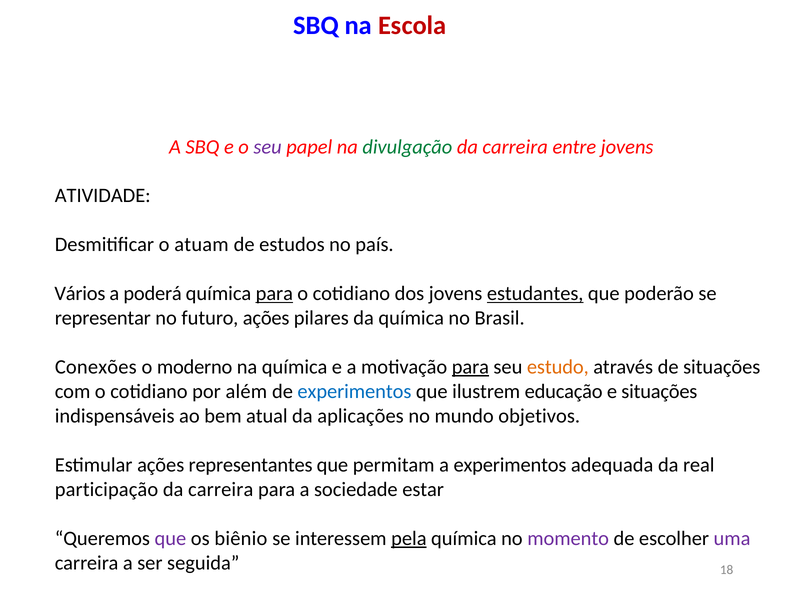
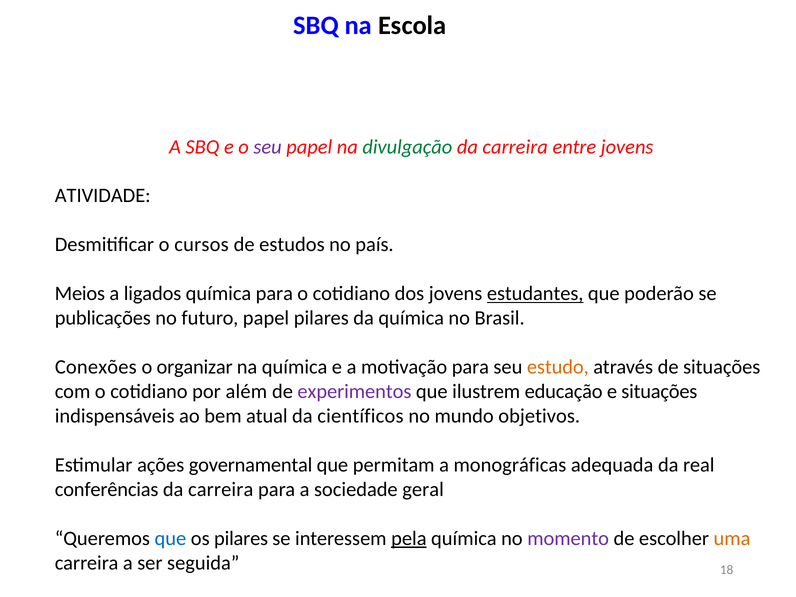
Escola colour: red -> black (412, 26)
atuam: atuam -> cursos (201, 245)
Vários: Vários -> Meios (80, 294)
poderá: poderá -> ligados (153, 294)
para underline: present -> none (274, 294)
representar: representar -> publicações (103, 318)
futuro ações: ações -> papel (266, 318)
moderno: moderno -> organizar (195, 367)
para underline: present -> none (470, 367)
experimentos colour: blue -> purple (354, 392)
aplicações: aplicações -> científicos (360, 416)
representantes: representantes -> governamental (251, 465)
a experimentos: experimentos -> monográficas (510, 465)
participação: participação -> conferências (107, 489)
estar: estar -> geral (423, 489)
que colour: purple -> blue (170, 538)
os biênio: biênio -> pilares (241, 538)
uma colour: purple -> orange (732, 538)
